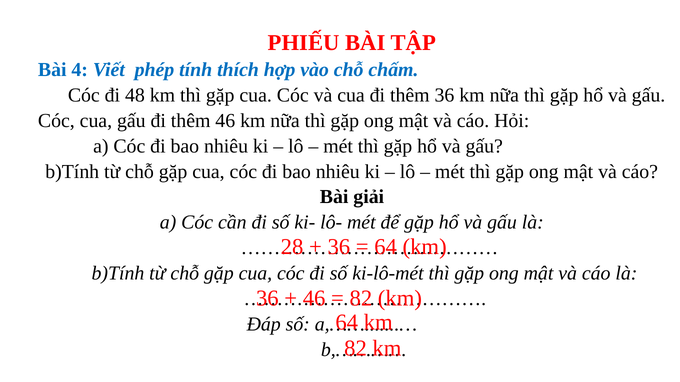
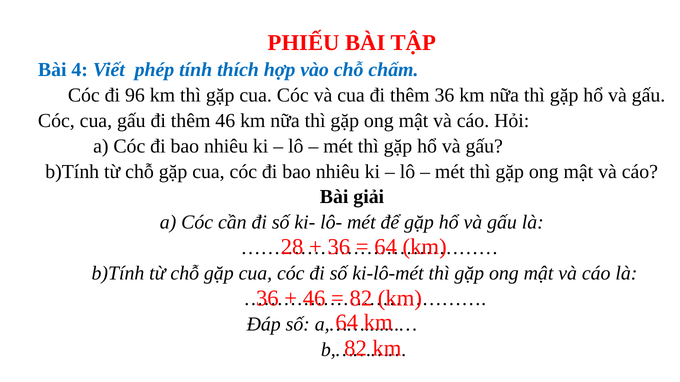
48: 48 -> 96 (135, 95)
